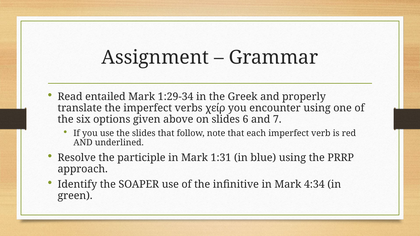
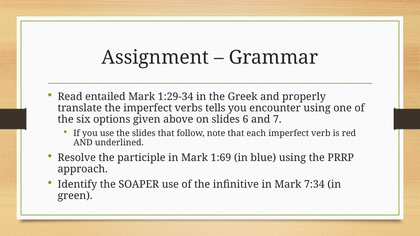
χείρ: χείρ -> tells (215, 108)
1:31: 1:31 -> 1:69 (221, 158)
4:34: 4:34 -> 7:34 (314, 185)
